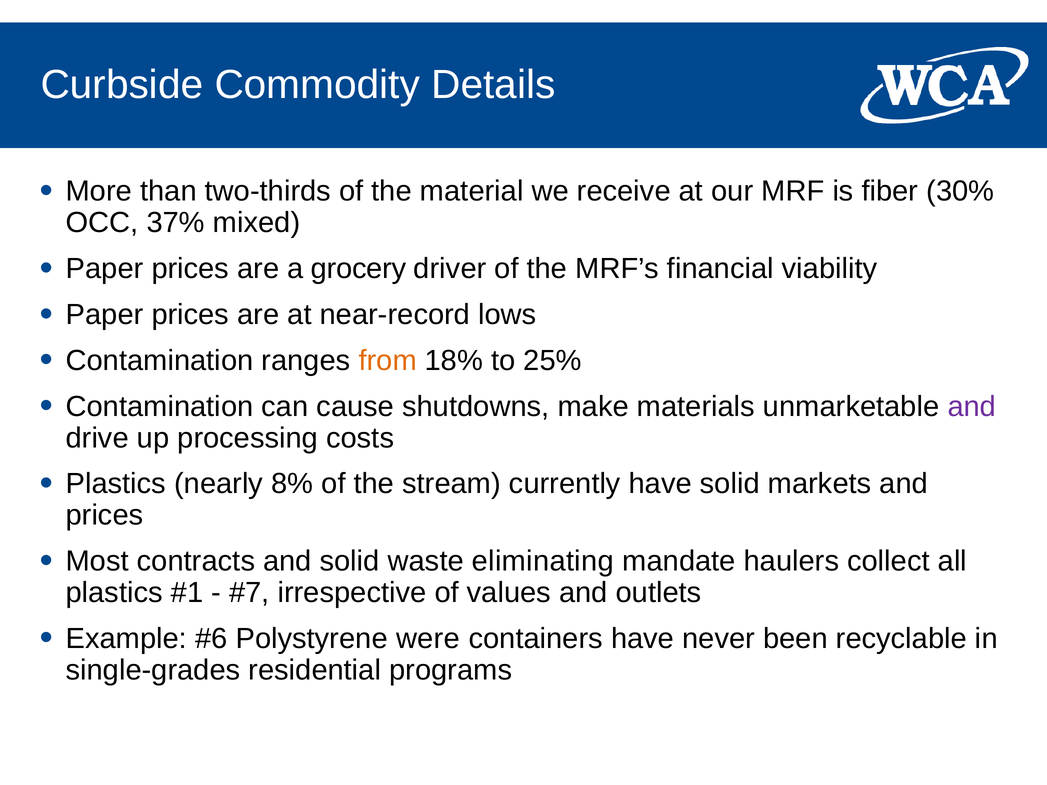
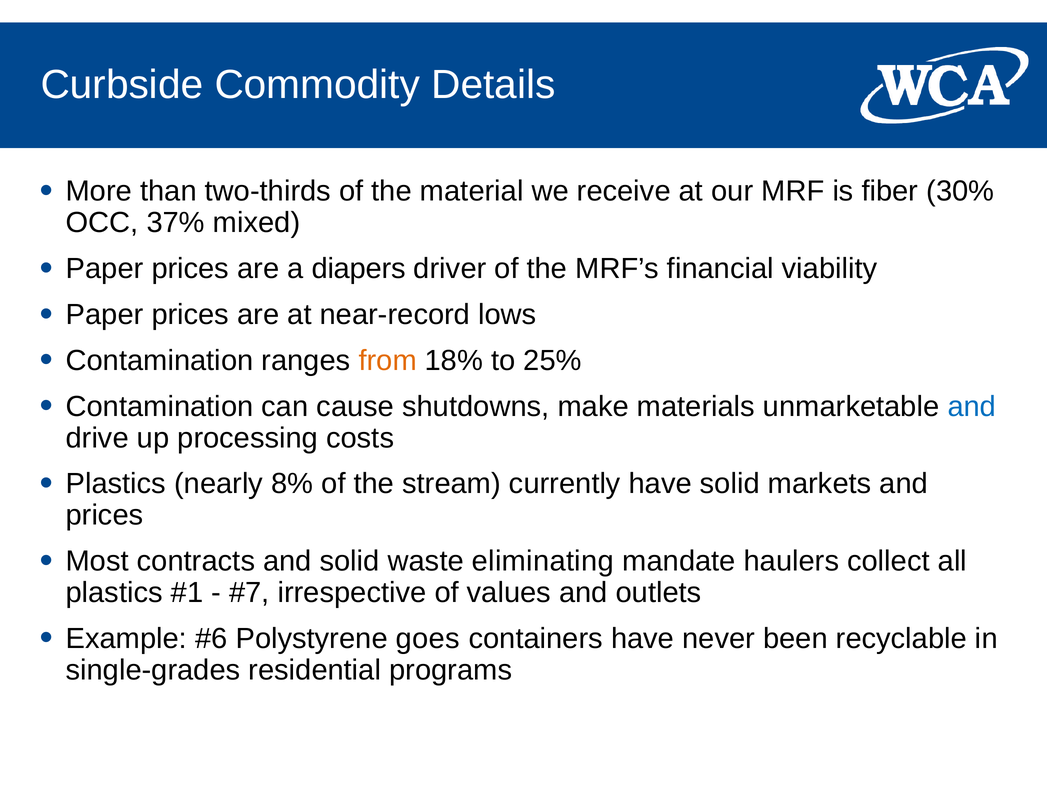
grocery: grocery -> diapers (359, 269)
and colour: purple -> blue (972, 407)
were: were -> goes (428, 639)
